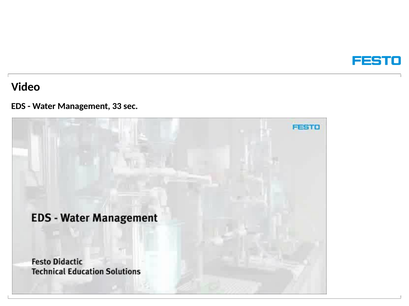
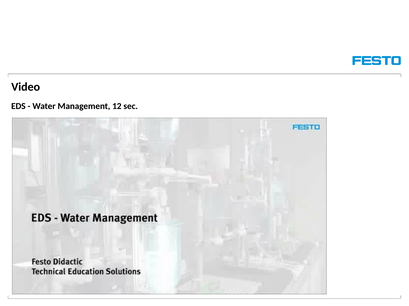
33: 33 -> 12 (117, 106)
